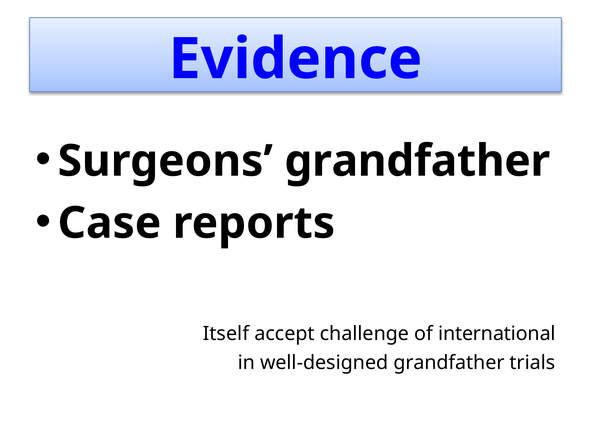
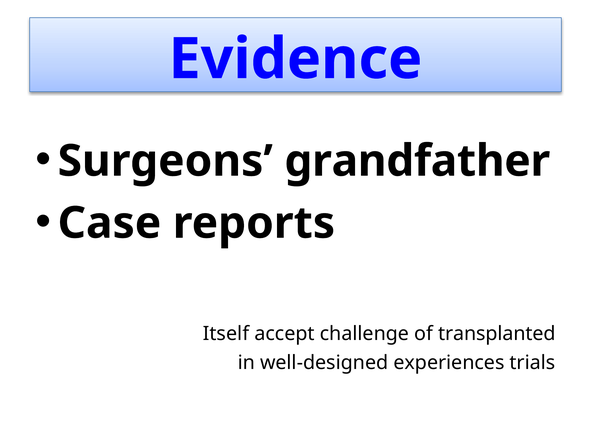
international: international -> transplanted (497, 334)
well-designed grandfather: grandfather -> experiences (449, 363)
